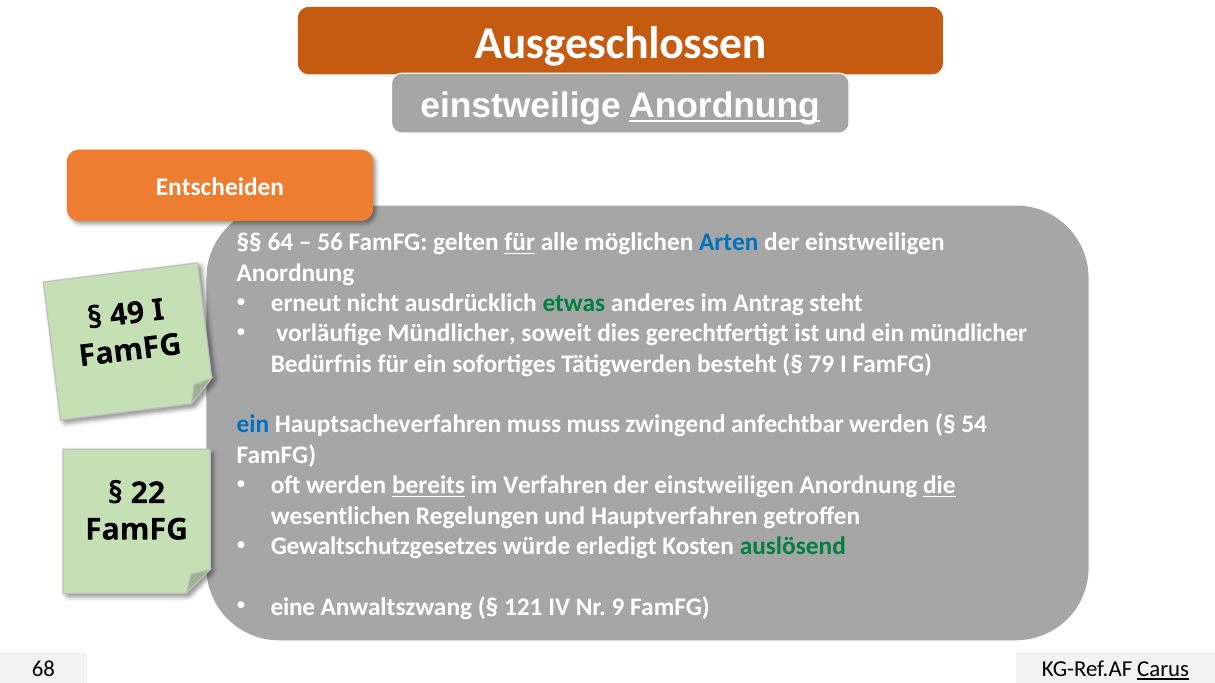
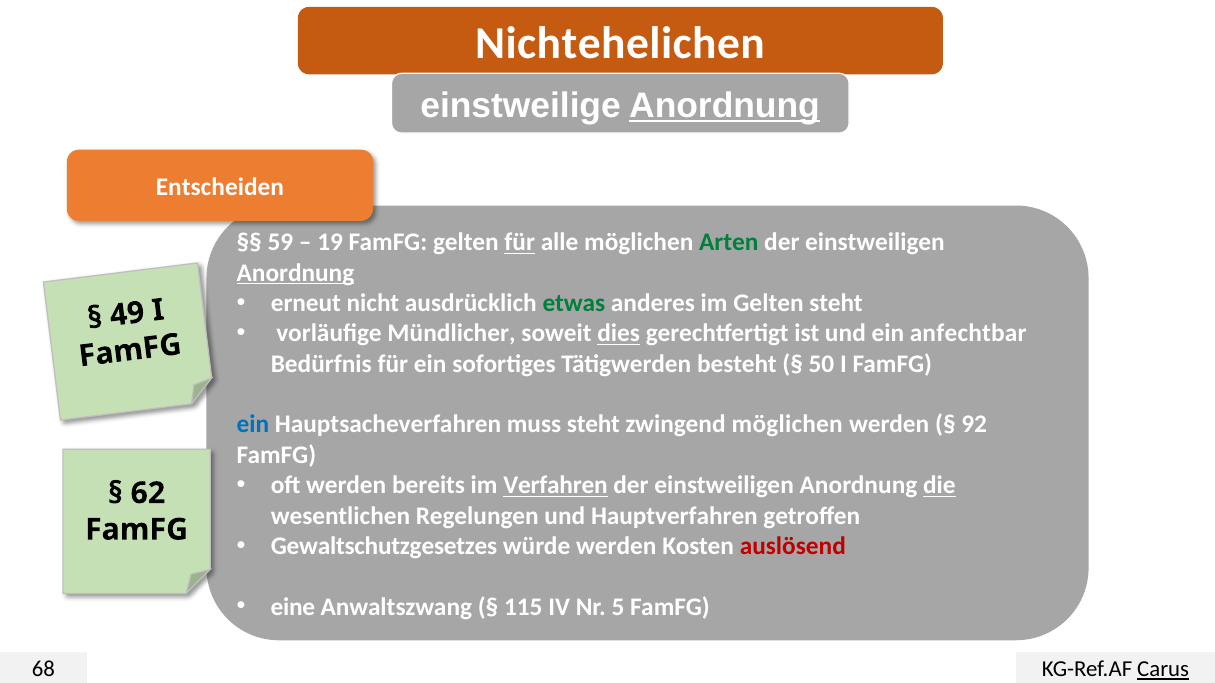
Ausgeschlossen: Ausgeschlossen -> Nichtehelichen (620, 44)
64: 64 -> 59 (280, 243)
56: 56 -> 19 (330, 243)
Arten colour: blue -> green (729, 243)
Anordnung underline: none -> present (295, 273)
im Antrag: Antrag -> Gelten (769, 303)
dies underline: none -> present (619, 334)
ein mündlicher: mündlicher -> anfechtbar (968, 334)
79: 79 -> 50 (821, 364)
muss muss: muss -> steht (593, 425)
zwingend anfechtbar: anfechtbar -> möglichen (787, 425)
54: 54 -> 92 (974, 425)
bereits underline: present -> none (429, 486)
Verfahren underline: none -> present (556, 486)
22: 22 -> 62 (148, 493)
würde erledigt: erledigt -> werden (616, 546)
auslösend colour: green -> red (793, 546)
121: 121 -> 115 (523, 607)
9: 9 -> 5 (618, 607)
